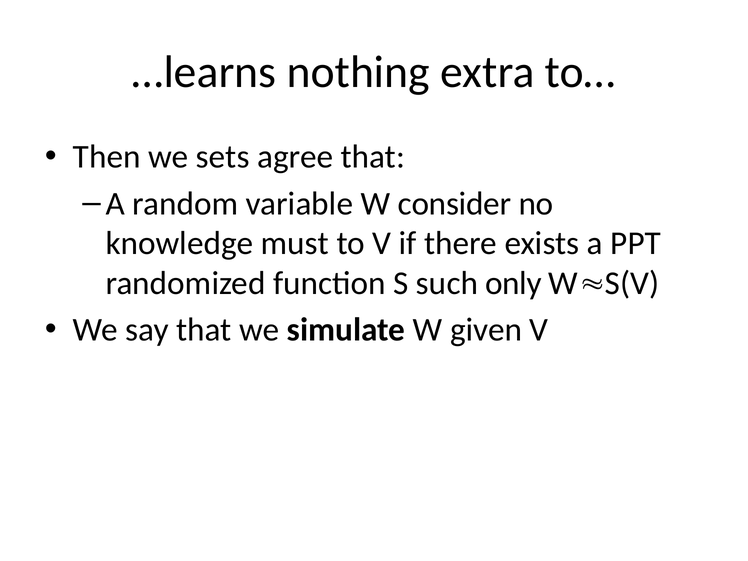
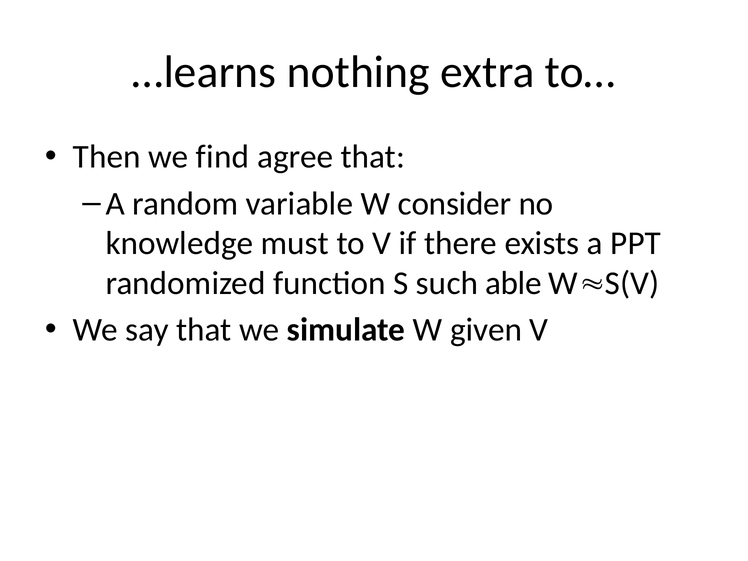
sets: sets -> find (223, 157)
only: only -> able (513, 283)
